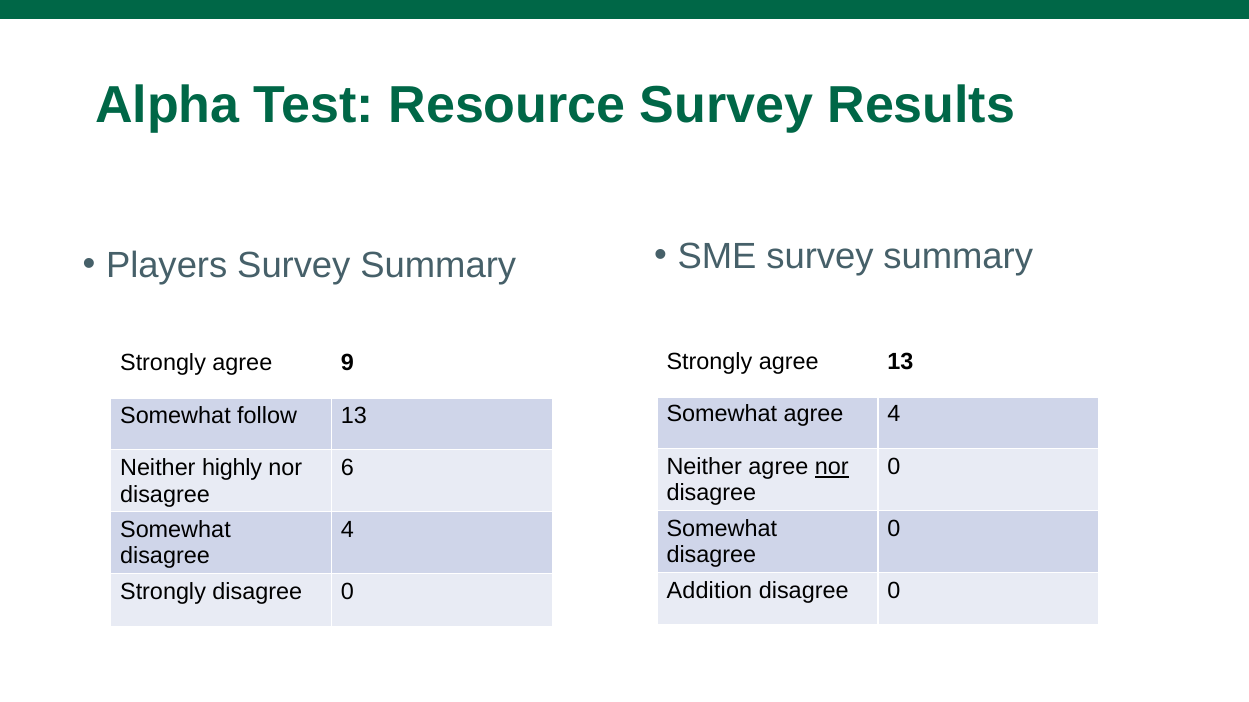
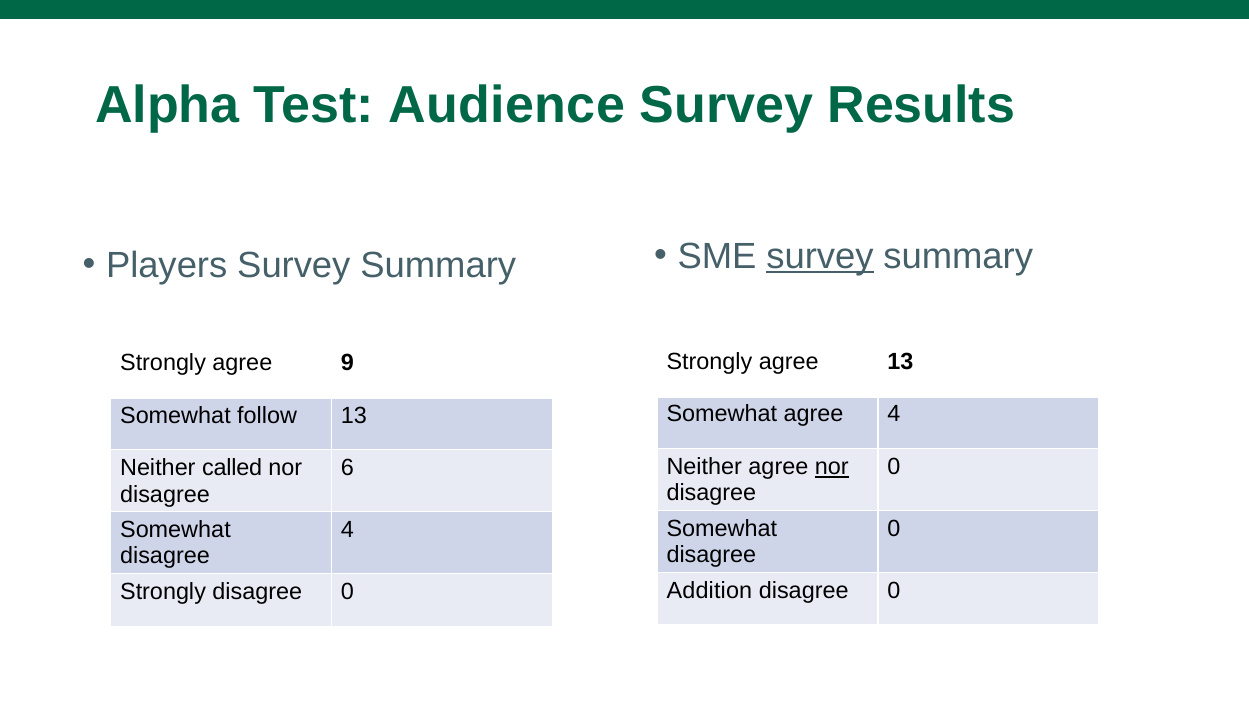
Resource: Resource -> Audience (507, 105)
survey underline: none -> present (820, 256)
highly: highly -> called (232, 468)
